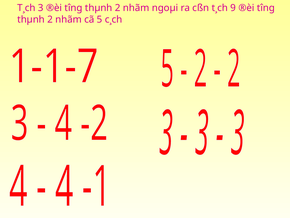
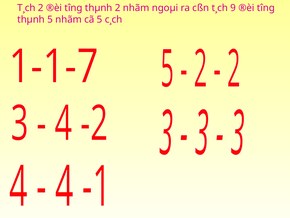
T¸ch 3: 3 -> 2 (41, 8)
2: 2 -> 5 (50, 19)
